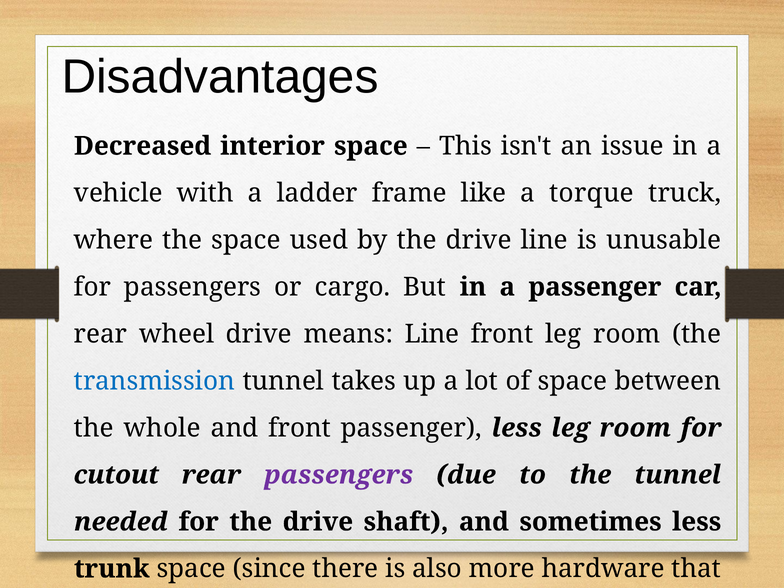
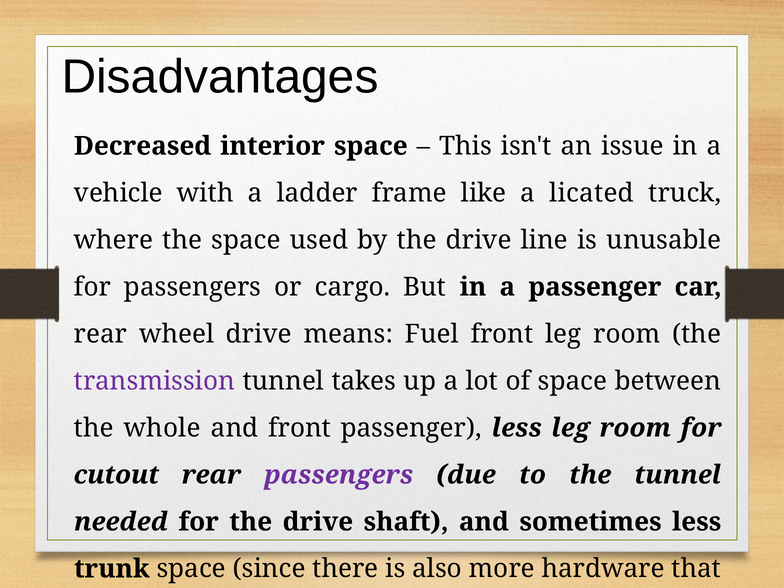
torque: torque -> licated (592, 193)
means Line: Line -> Fuel (432, 334)
transmission colour: blue -> purple (155, 381)
